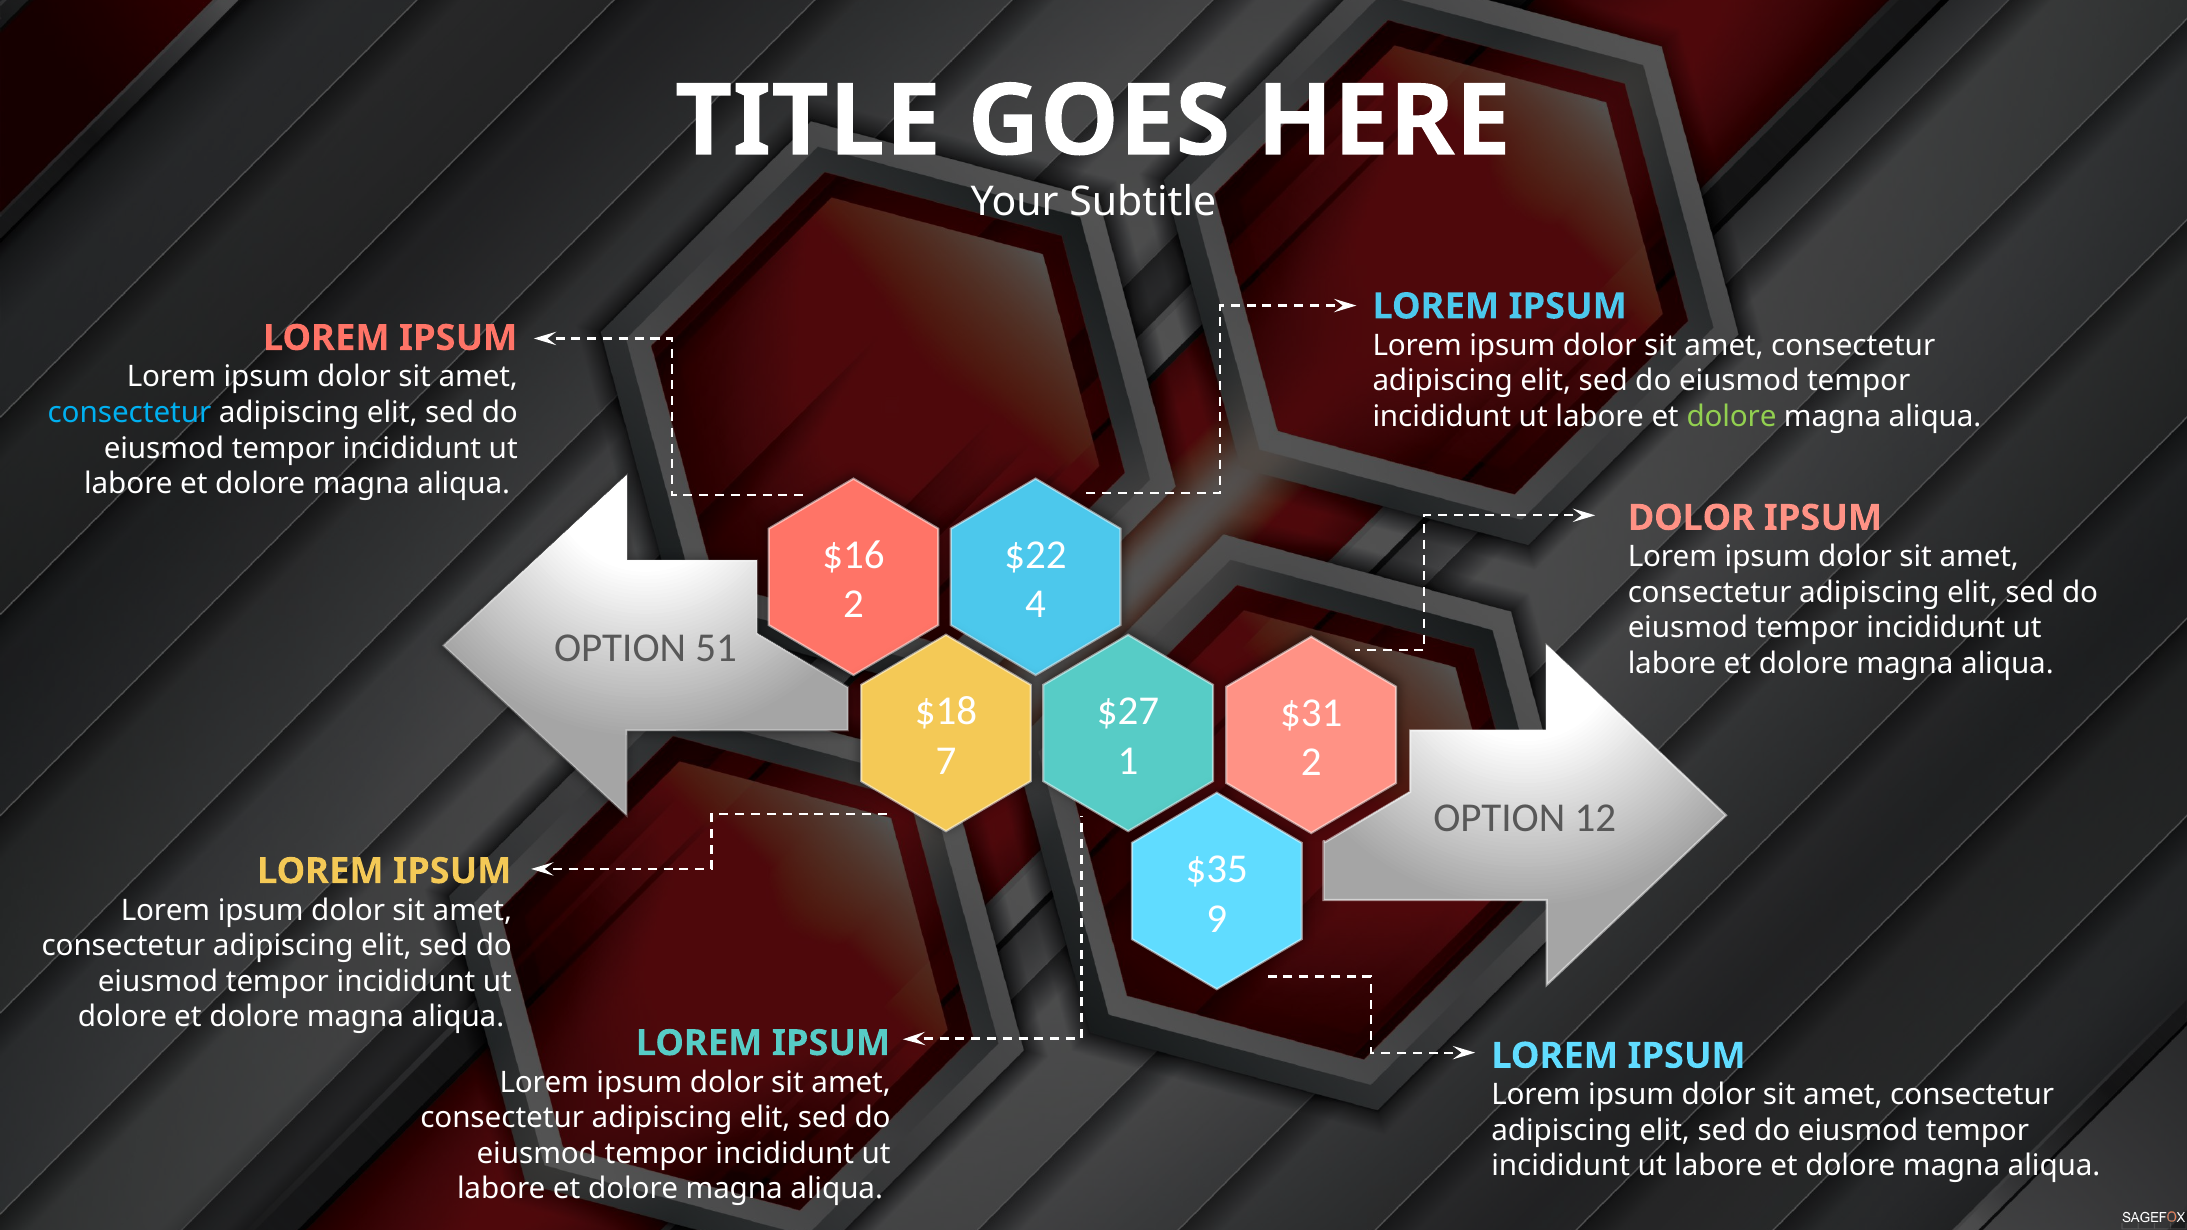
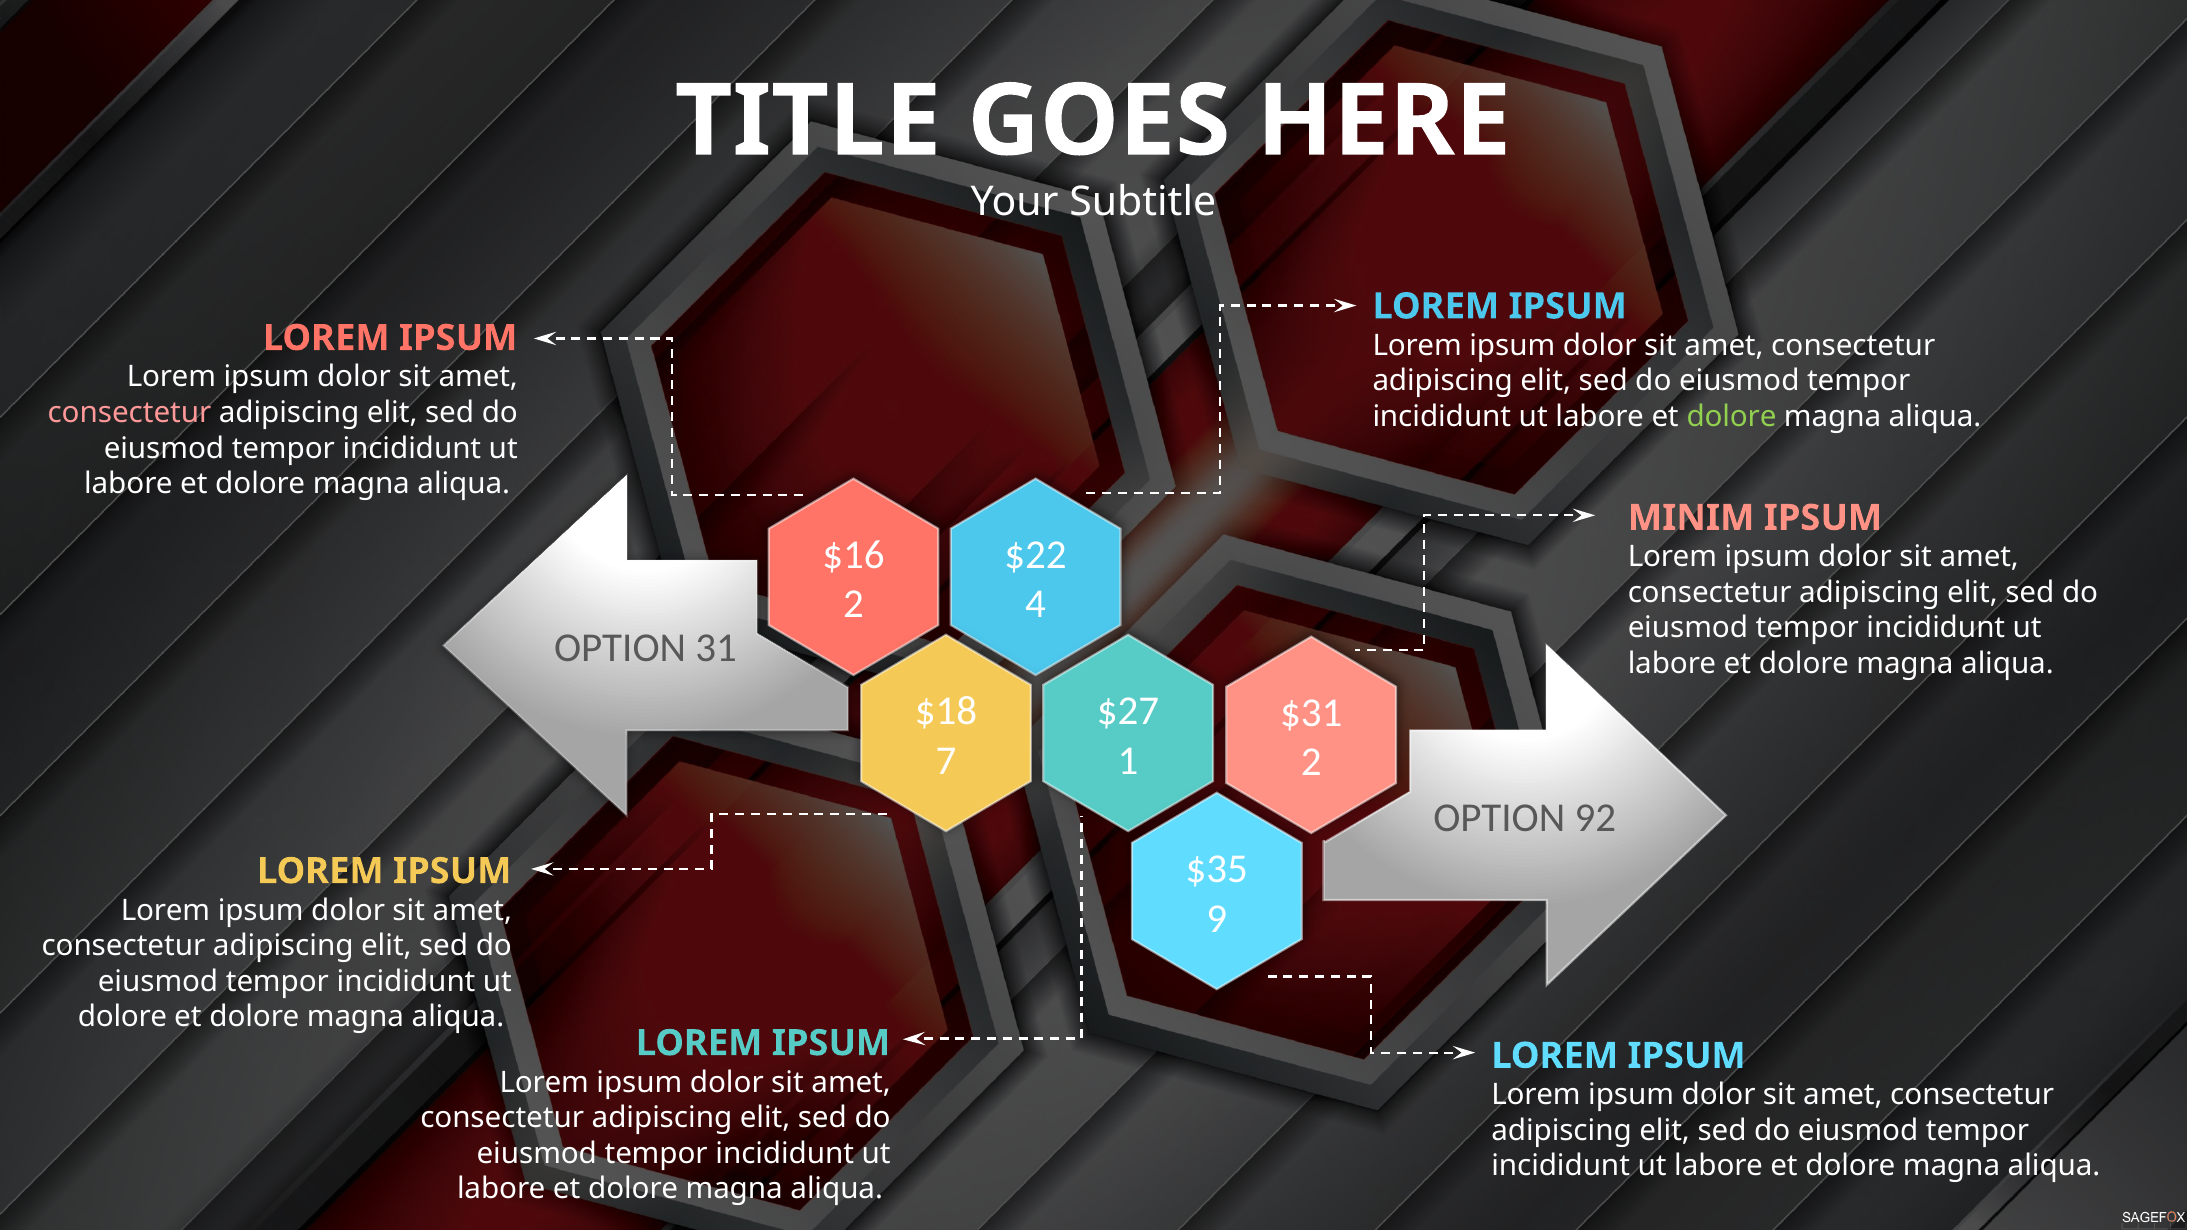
consectetur colour: light blue -> pink (129, 413)
DOLOR: DOLOR -> MINIM (1691, 518)
51: 51 -> 31 (716, 648)
12: 12 -> 92 (1595, 818)
